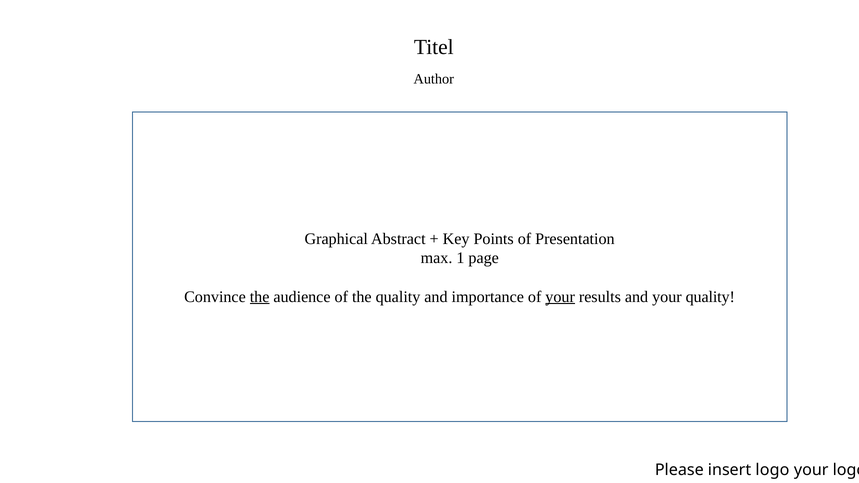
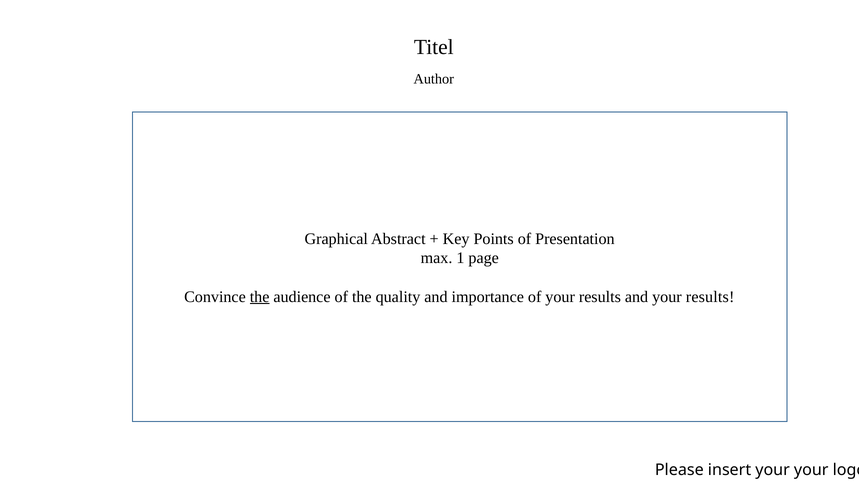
your underline: present -> none (560, 297)
and your quality: quality -> results (710, 297)
insert logo: logo -> your (773, 470)
